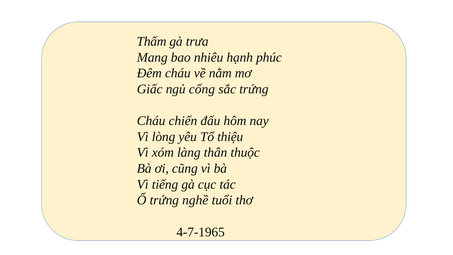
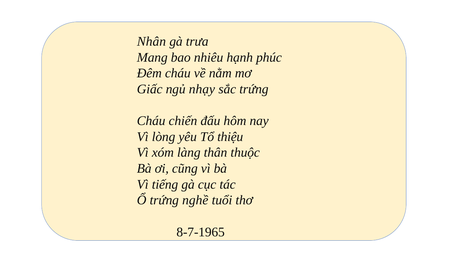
Thấm: Thấm -> Nhân (151, 41)
cổng: cổng -> nhạy (202, 89)
4-7-1965: 4-7-1965 -> 8-7-1965 (201, 232)
